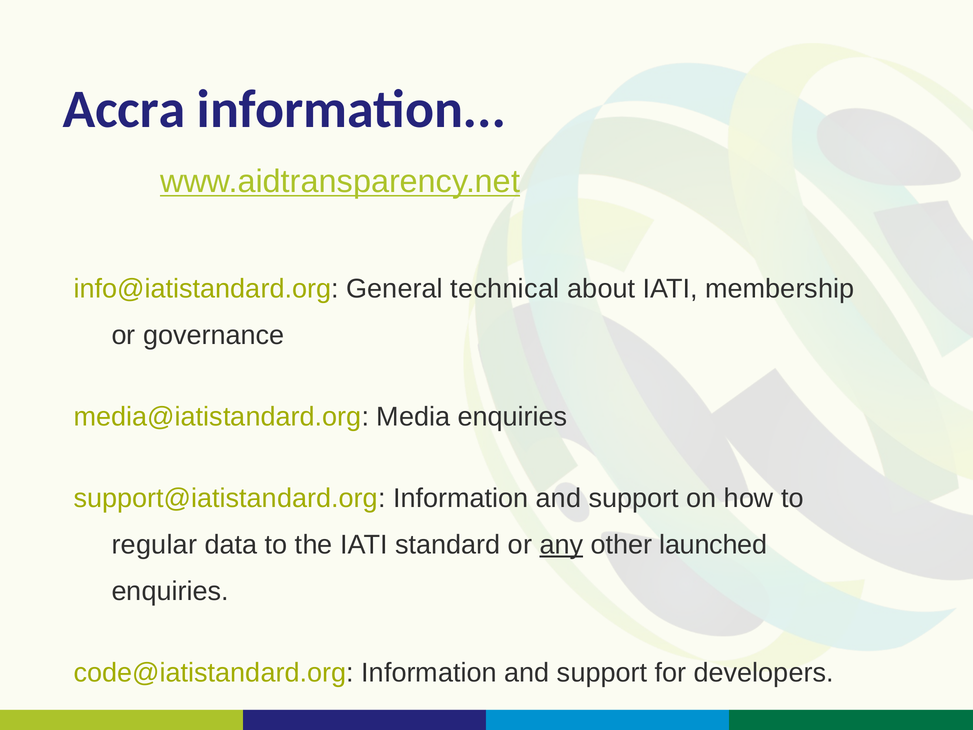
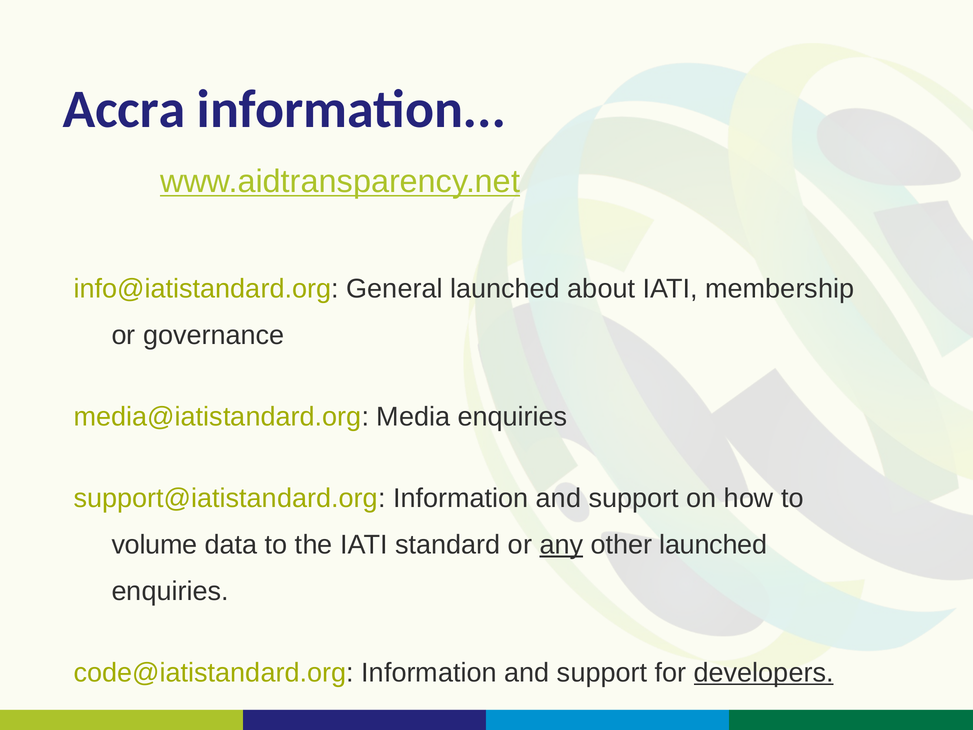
General technical: technical -> launched (505, 289)
regular: regular -> volume (155, 545)
developers underline: none -> present (764, 673)
